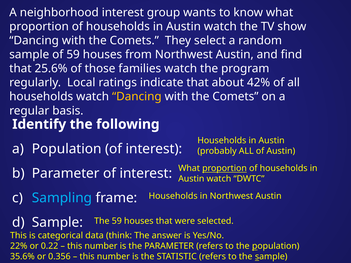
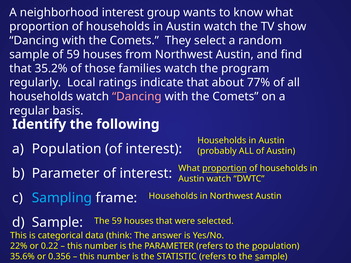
25.6%: 25.6% -> 35.2% (51, 69)
42%: 42% -> 77% (259, 83)
Dancing colour: yellow -> pink (137, 97)
